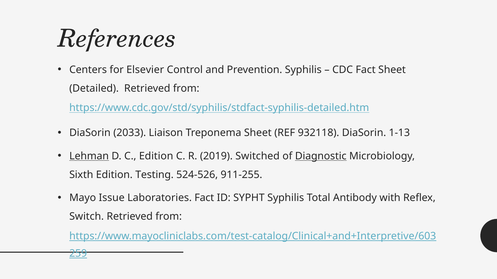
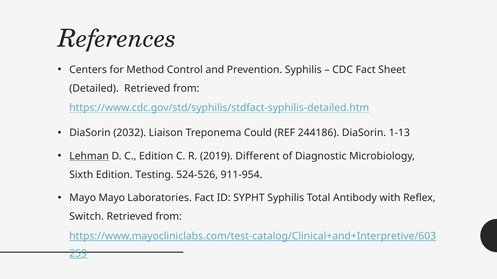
Elsevier: Elsevier -> Method (145, 70)
2033: 2033 -> 2032 (130, 133)
Treponema Sheet: Sheet -> Could (258, 133)
932118: 932118 -> 244186 (319, 133)
Switched: Switched -> Different (258, 156)
Diagnostic underline: present -> none (321, 156)
911-255: 911-255 -> 911-954 (242, 175)
Mayo Issue: Issue -> Mayo (112, 198)
